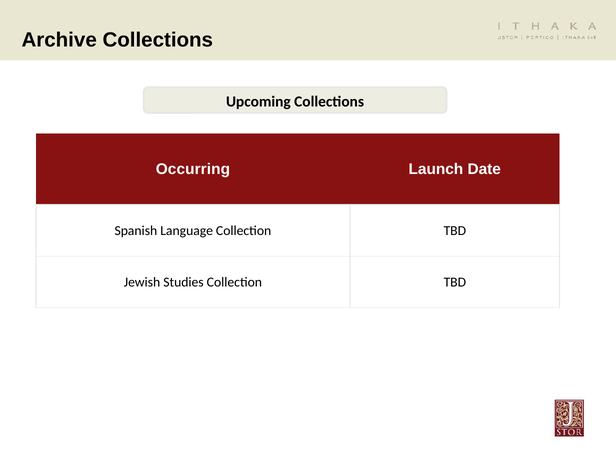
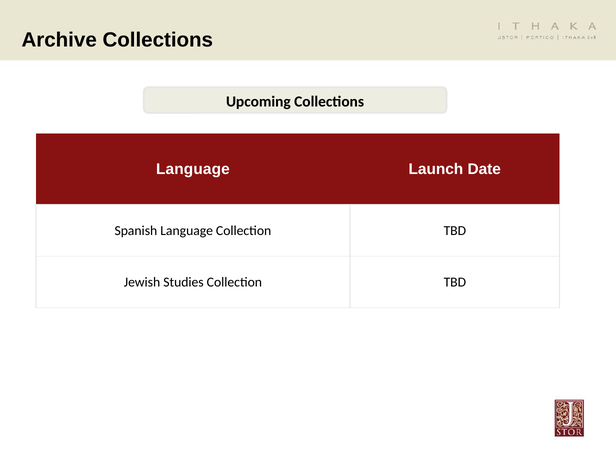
Occurring: Occurring -> Language (193, 169)
